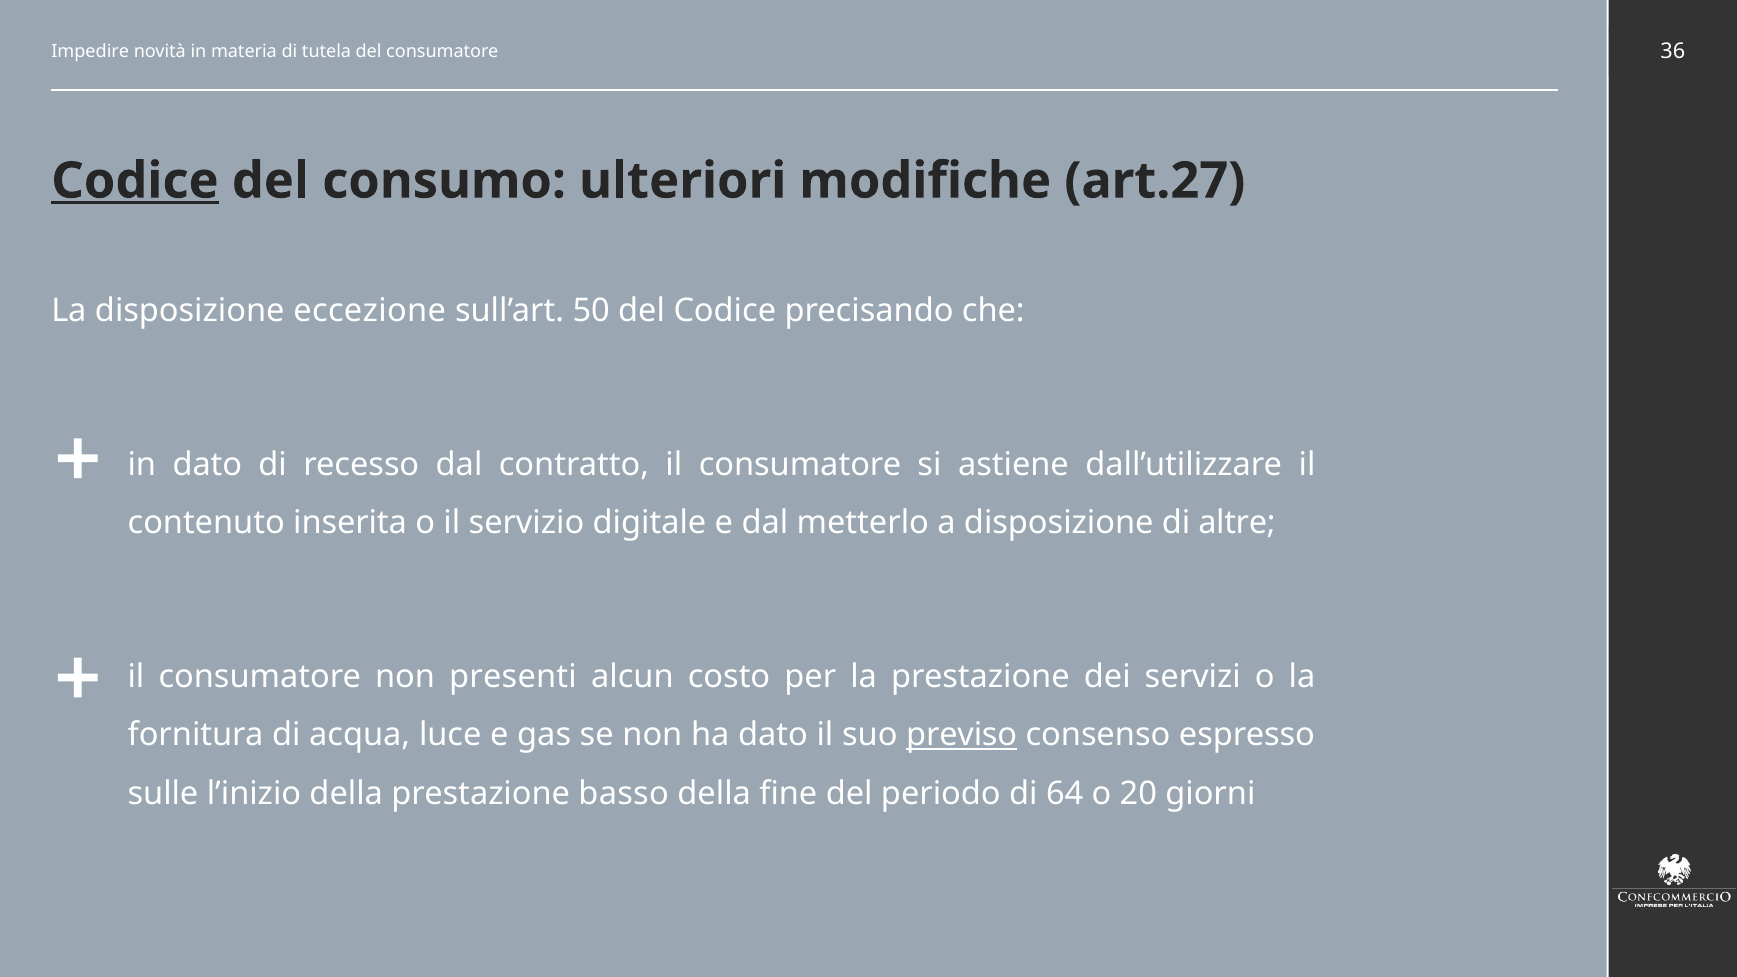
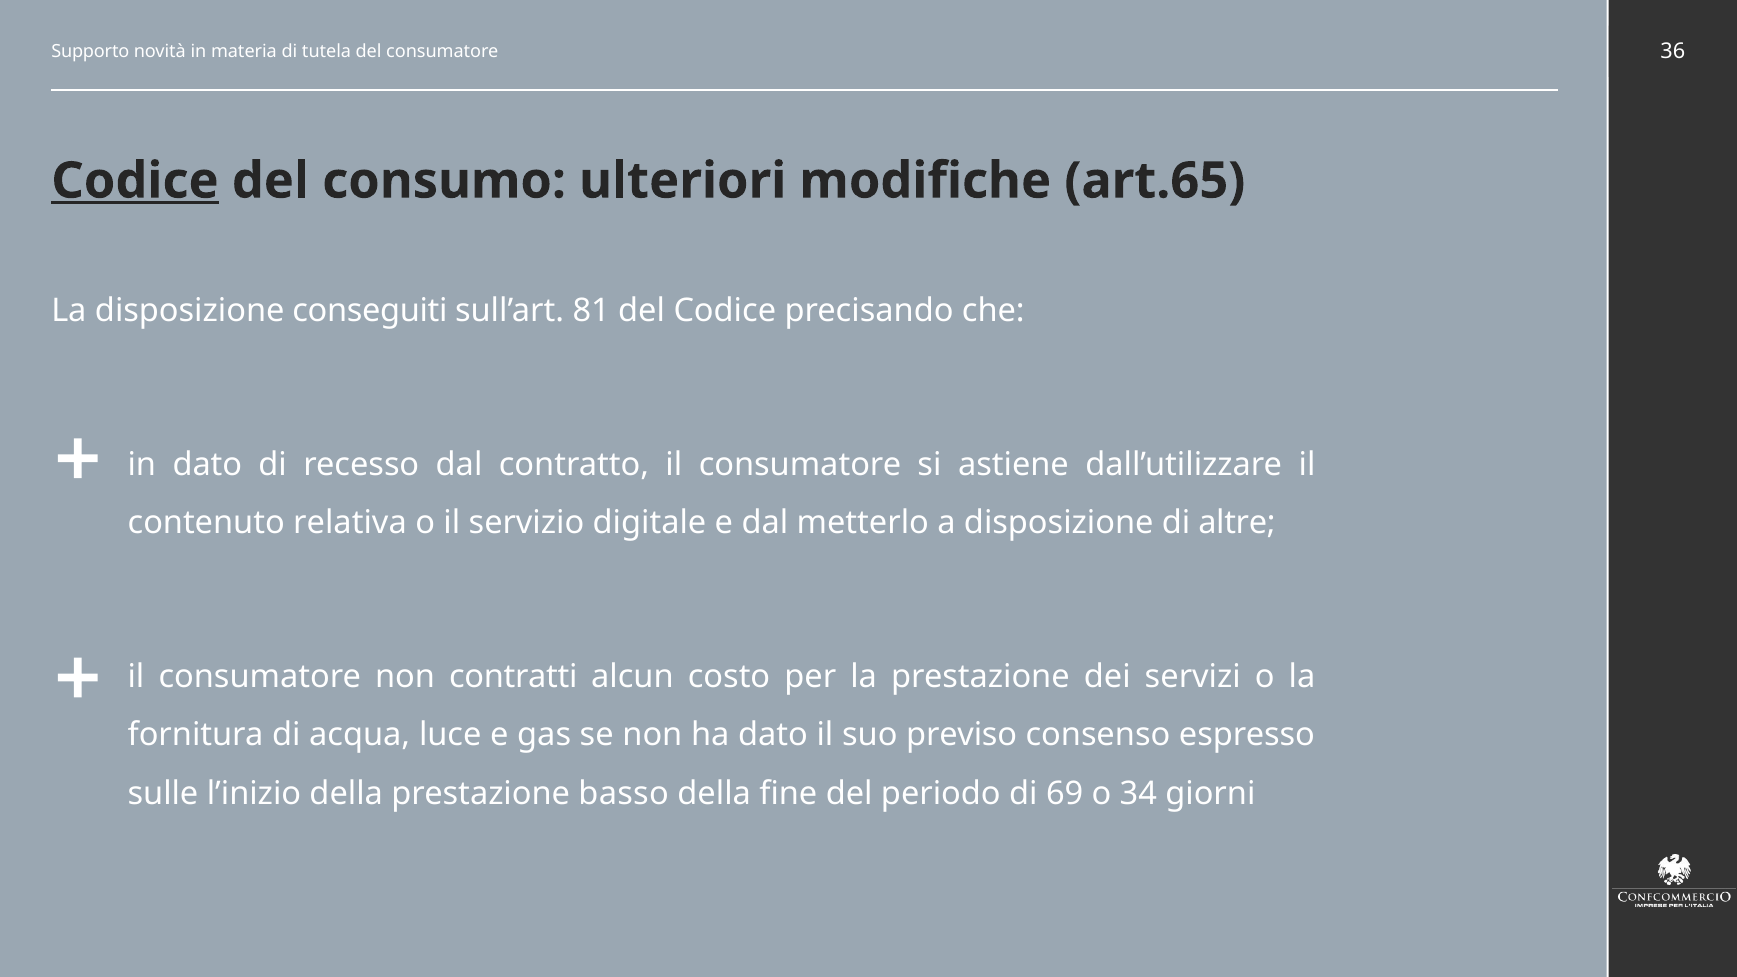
Impedire: Impedire -> Supporto (90, 51)
art.27: art.27 -> art.65 (1155, 181)
eccezione: eccezione -> conseguiti (370, 311)
50: 50 -> 81 (591, 311)
inserita: inserita -> relativa (350, 523)
presenti: presenti -> contratti (513, 676)
previso underline: present -> none (962, 735)
64: 64 -> 69 (1065, 794)
20: 20 -> 34 (1138, 794)
